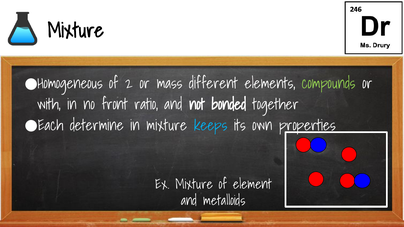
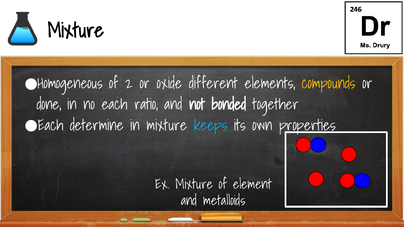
mass: mass -> oxide (169, 84)
compounds colour: light green -> yellow (329, 84)
with: with -> done (49, 105)
no front: front -> each (115, 105)
